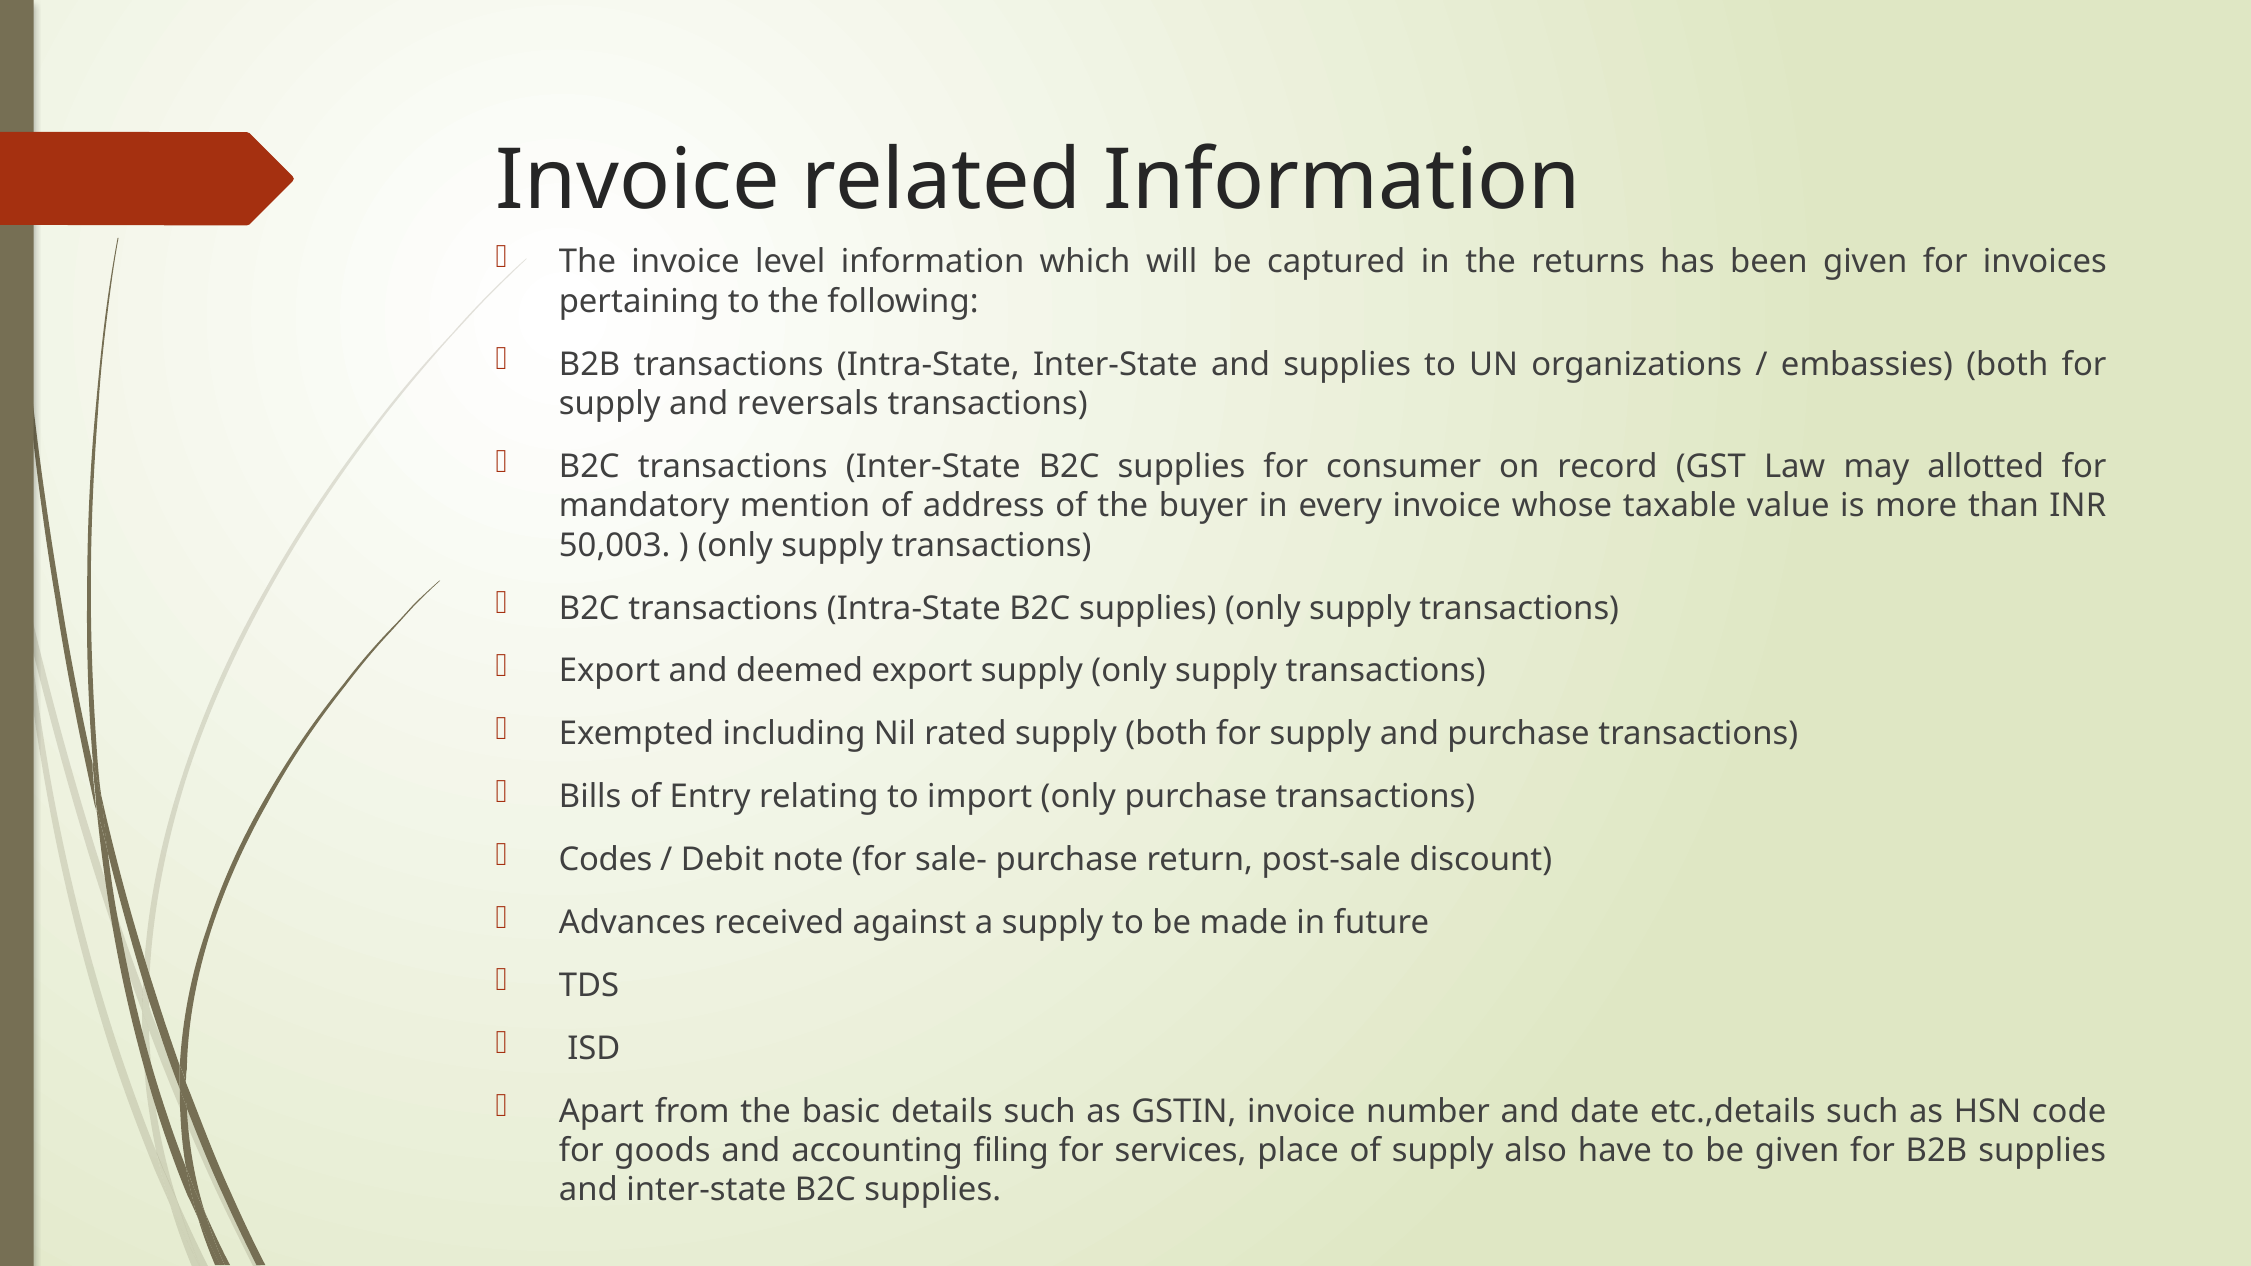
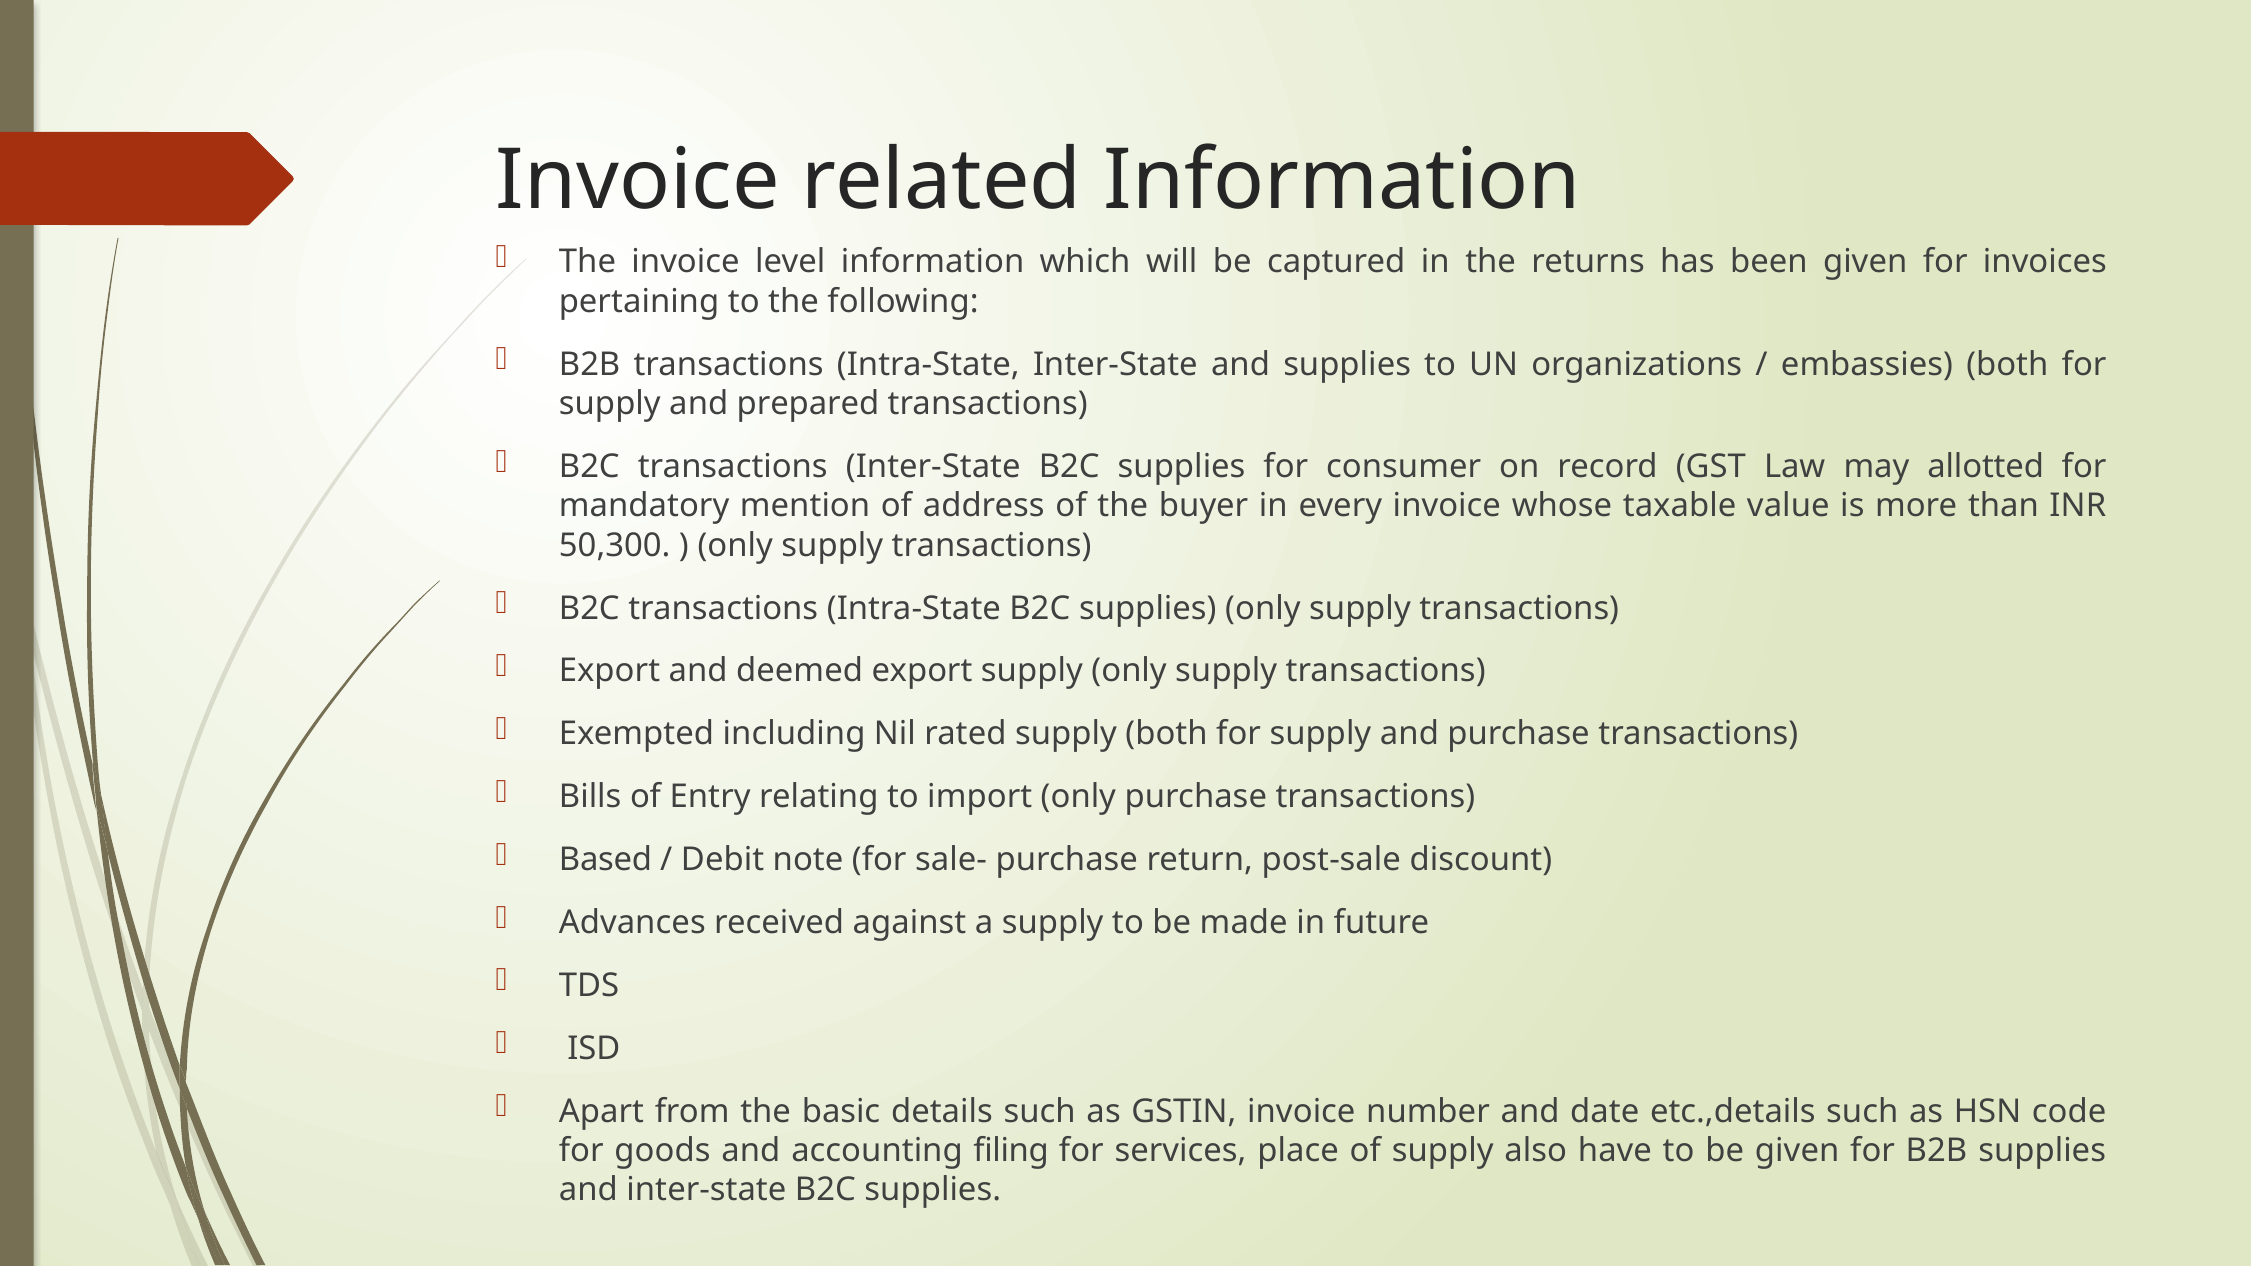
reversals: reversals -> prepared (808, 404)
50,003: 50,003 -> 50,300 (615, 545)
Codes: Codes -> Based (606, 860)
